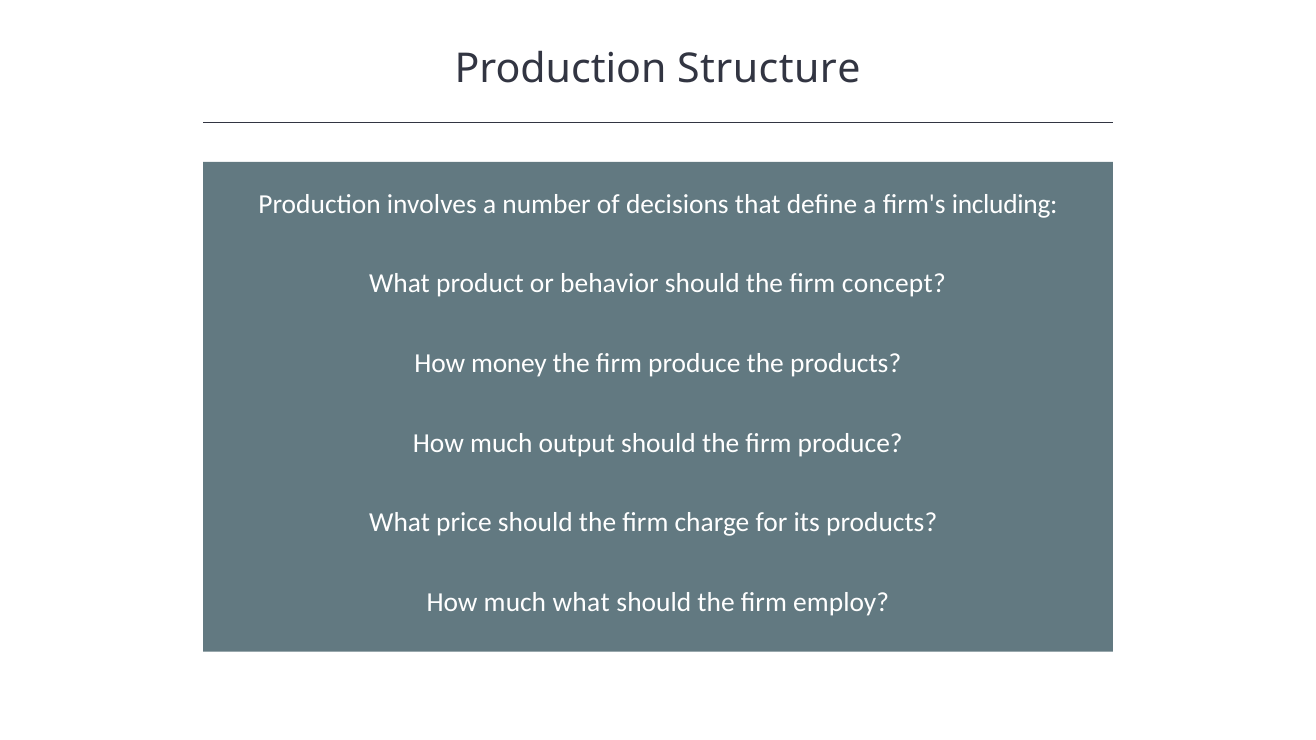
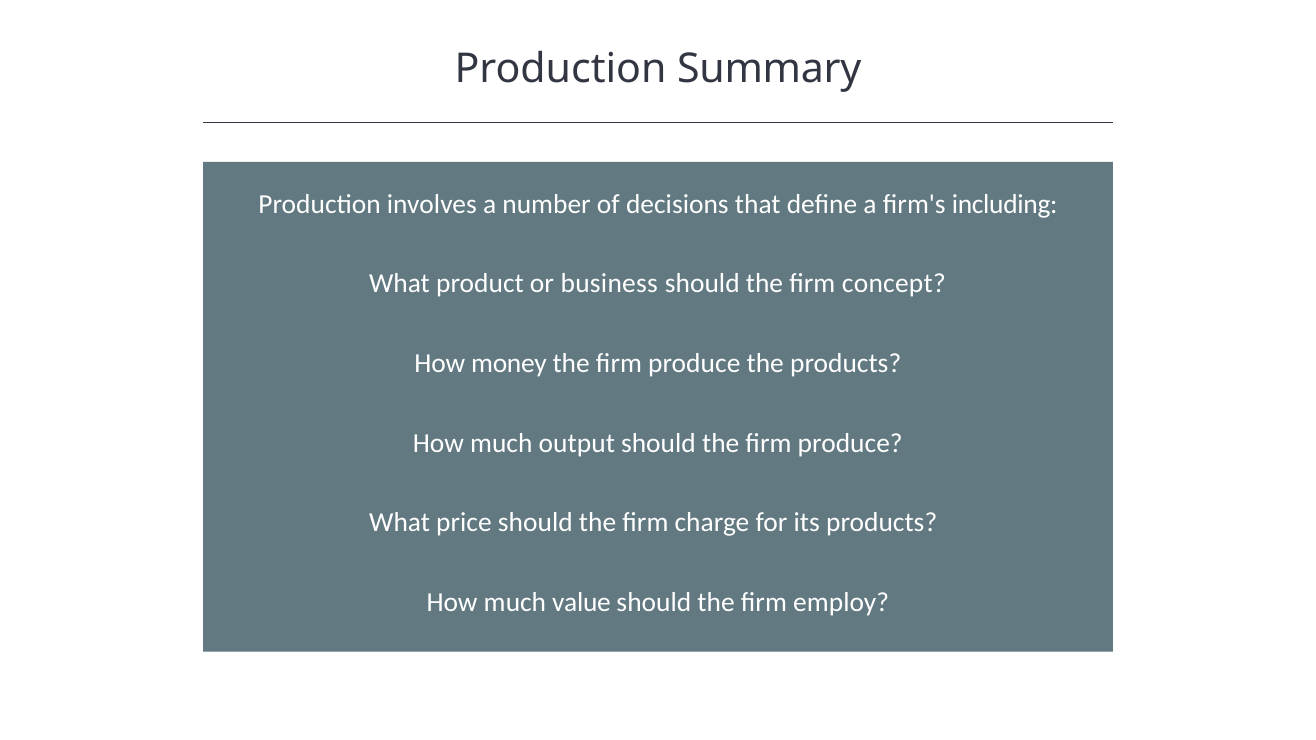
Structure: Structure -> Summary (769, 69)
behavior: behavior -> business (609, 284)
much what: what -> value (581, 602)
